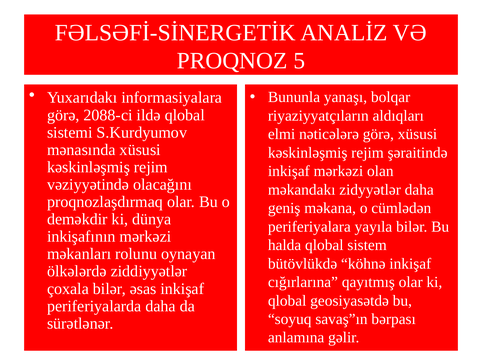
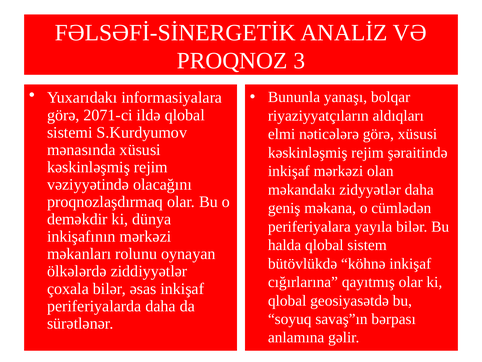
5: 5 -> 3 (299, 61)
2088-ci: 2088-ci -> 2071-ci (108, 115)
